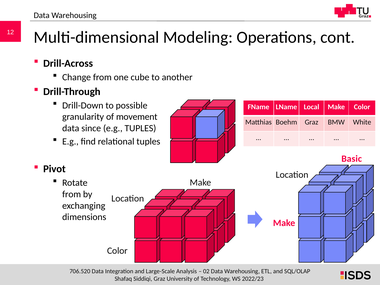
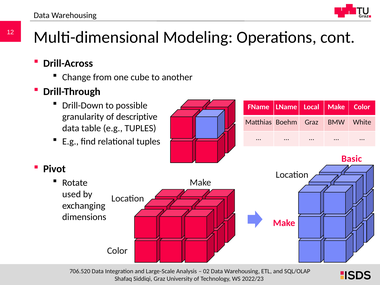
movement: movement -> descriptive (137, 117)
since: since -> table (91, 128)
from: from -> used (72, 194)
